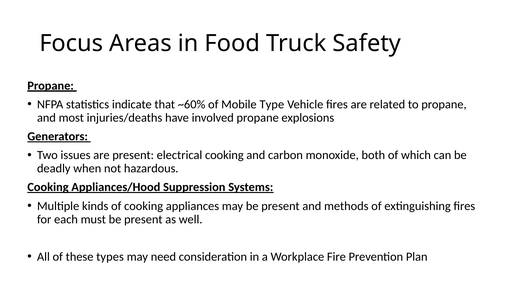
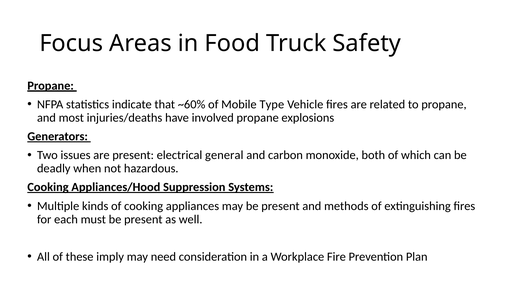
electrical cooking: cooking -> general (224, 155)
types: types -> imply (110, 257)
